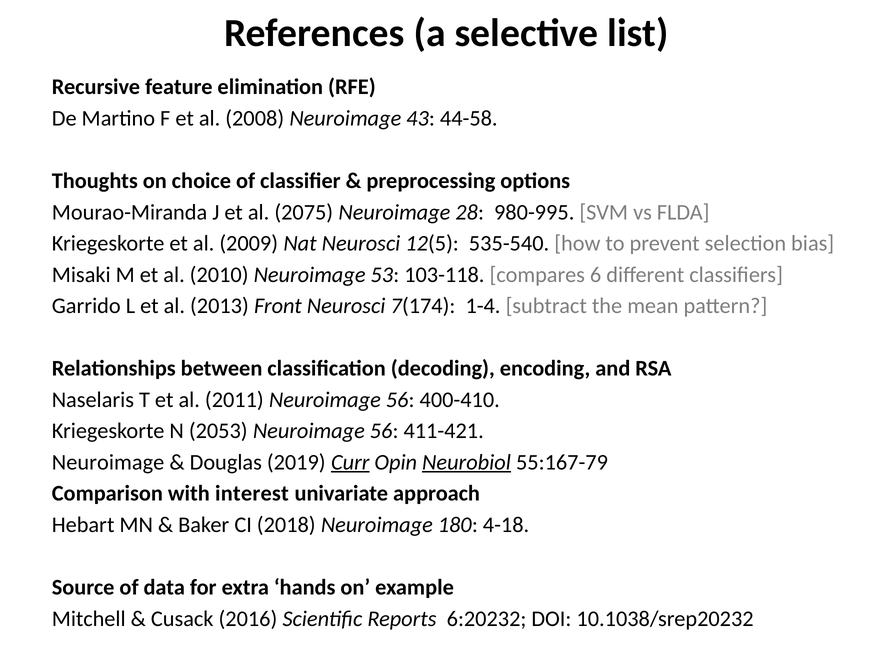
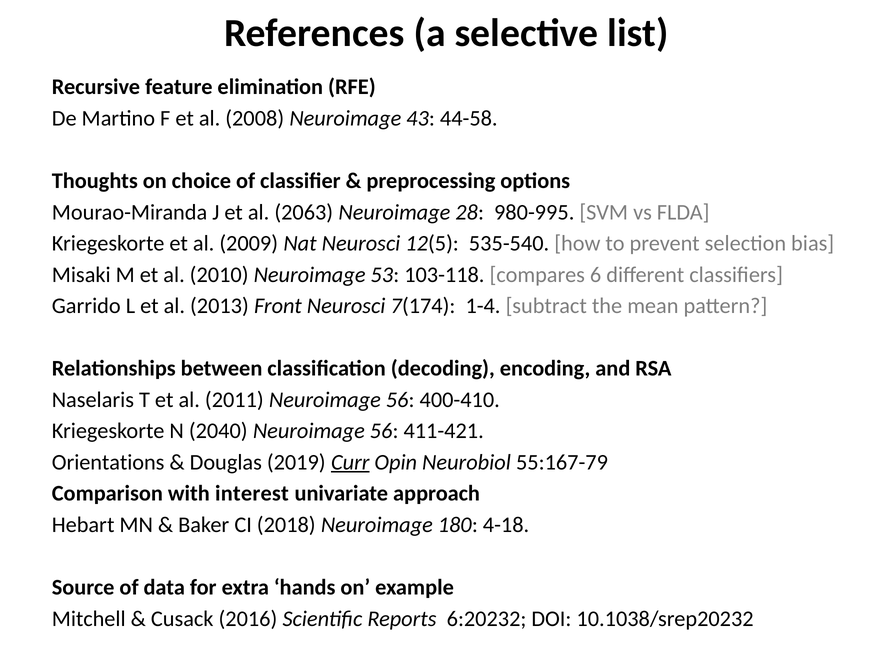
2075: 2075 -> 2063 (304, 212)
2053: 2053 -> 2040 (218, 431)
Neuroimage: Neuroimage -> Orientations (108, 462)
Neurobiol underline: present -> none (466, 462)
